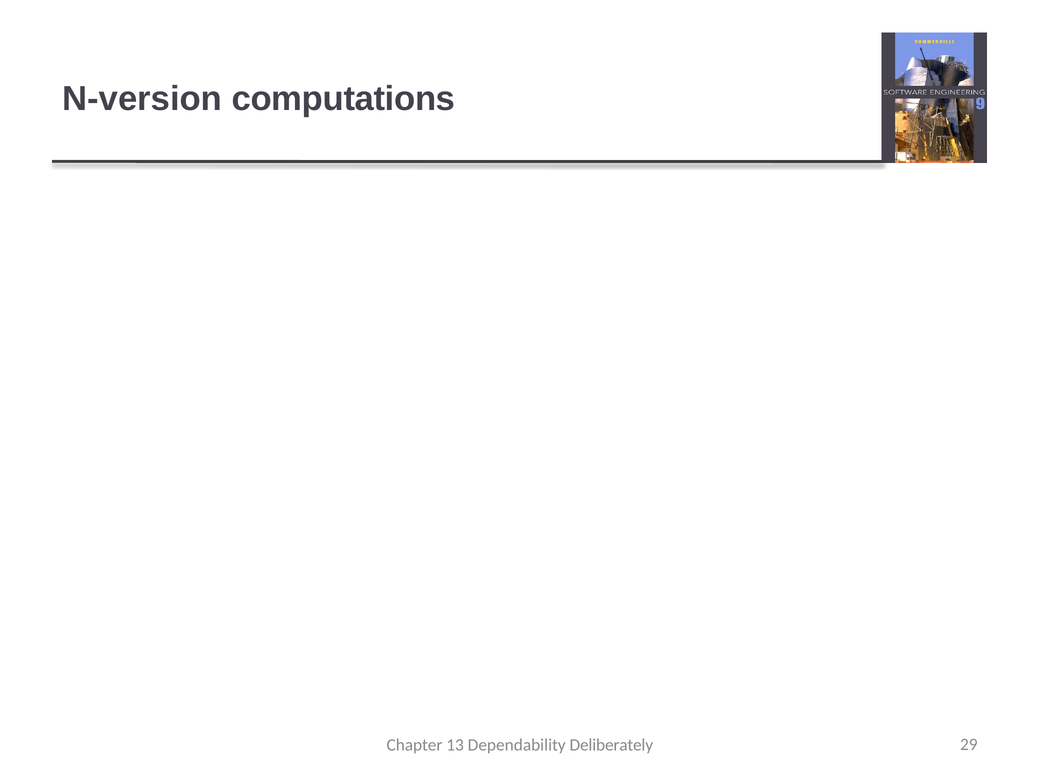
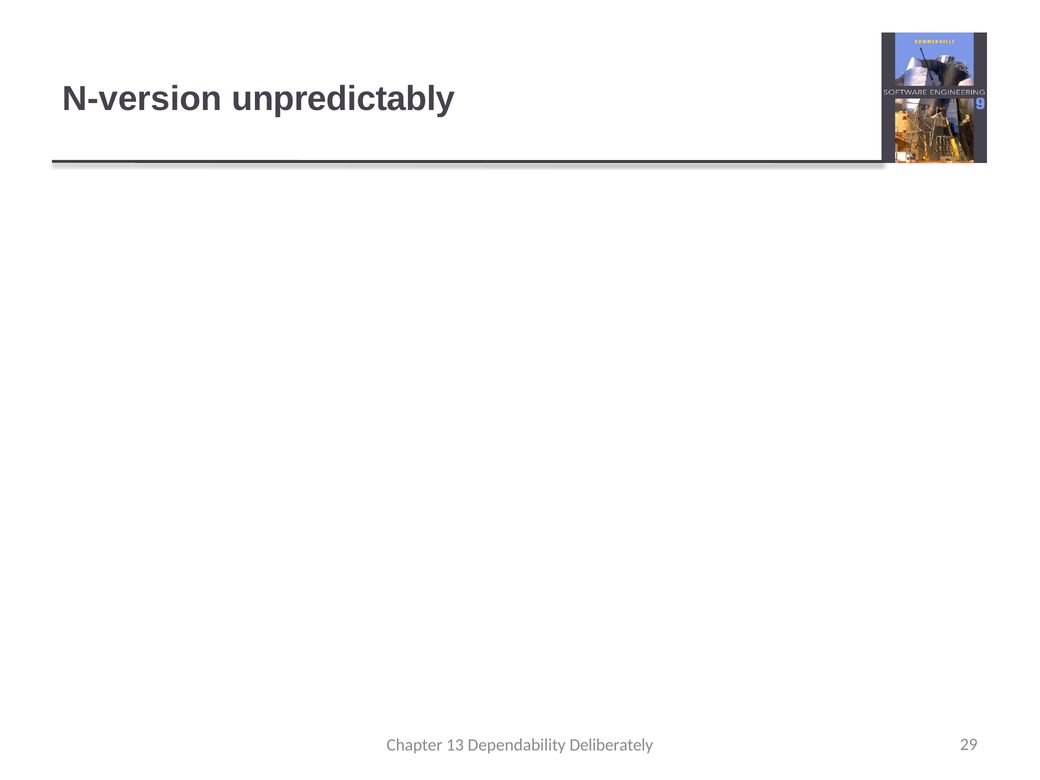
computations: computations -> unpredictably (343, 99)
